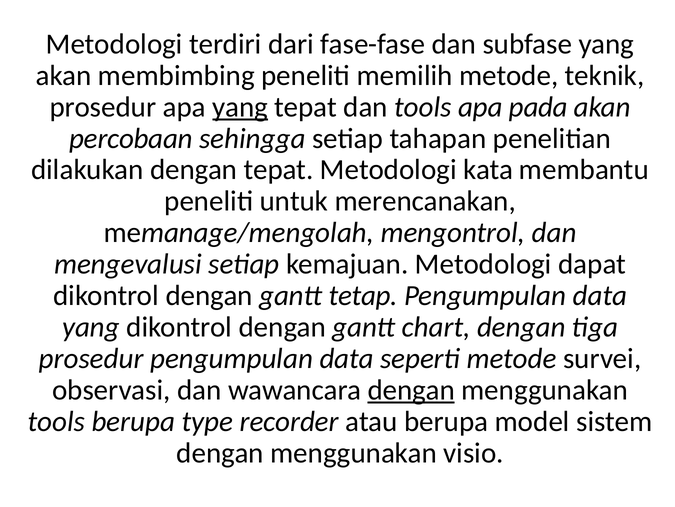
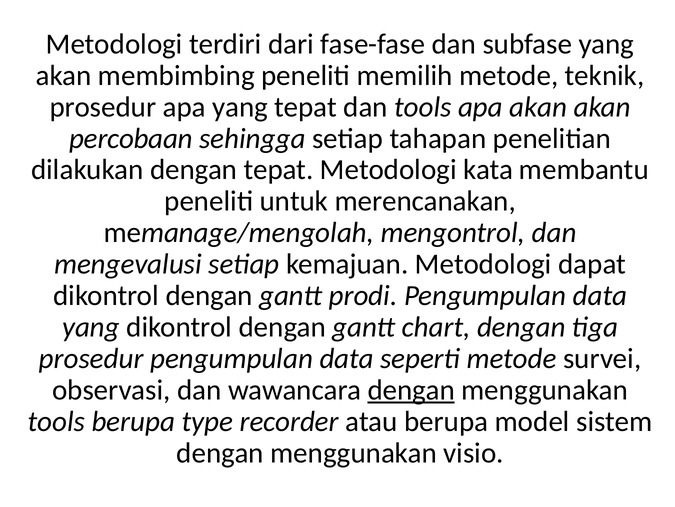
yang underline: present -> none (240, 107)
apa pada: pada -> akan (538, 107)
tetap: tetap -> prodi (363, 295)
